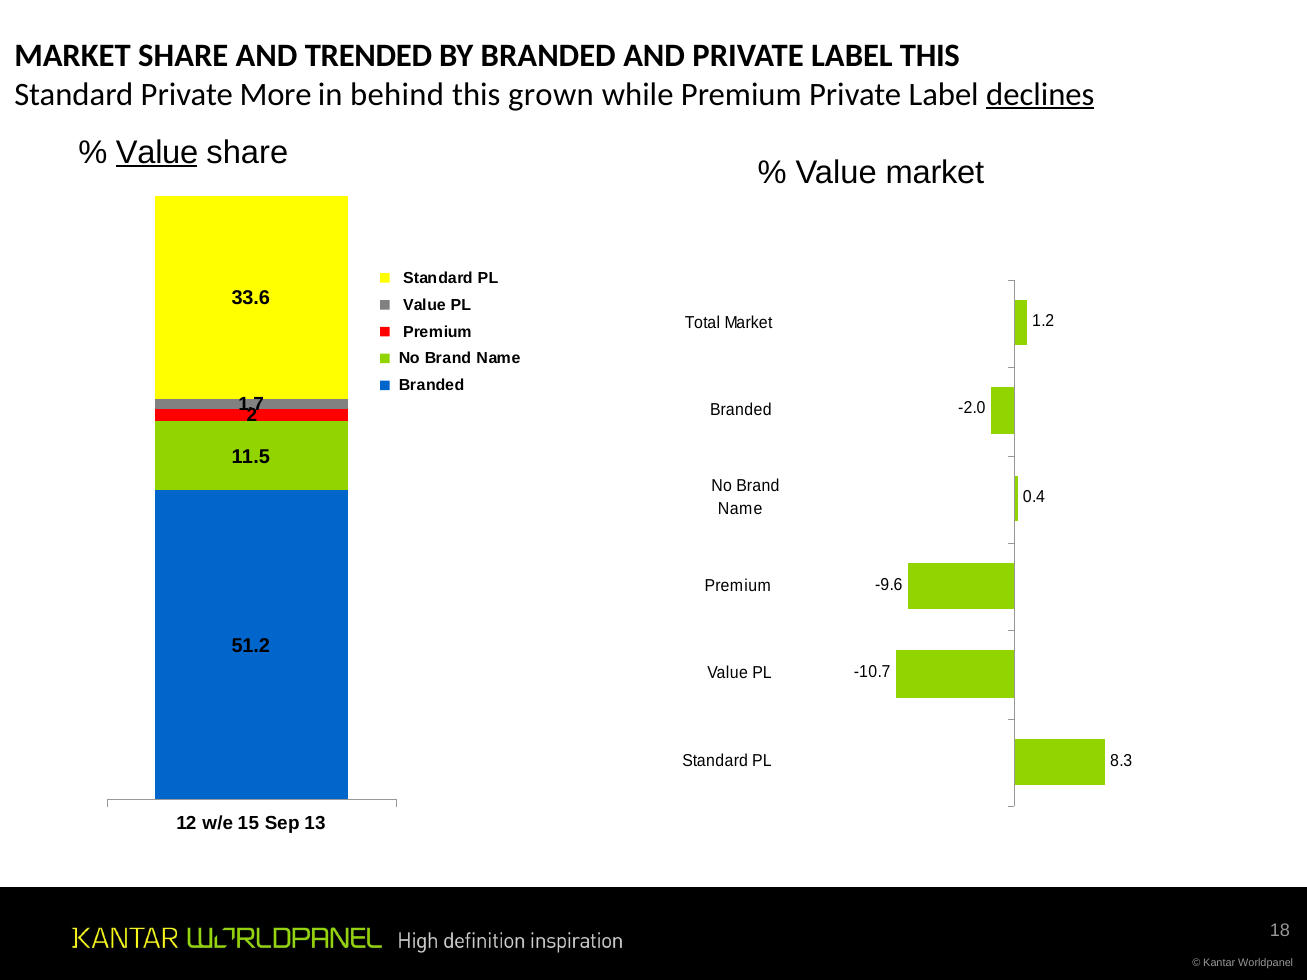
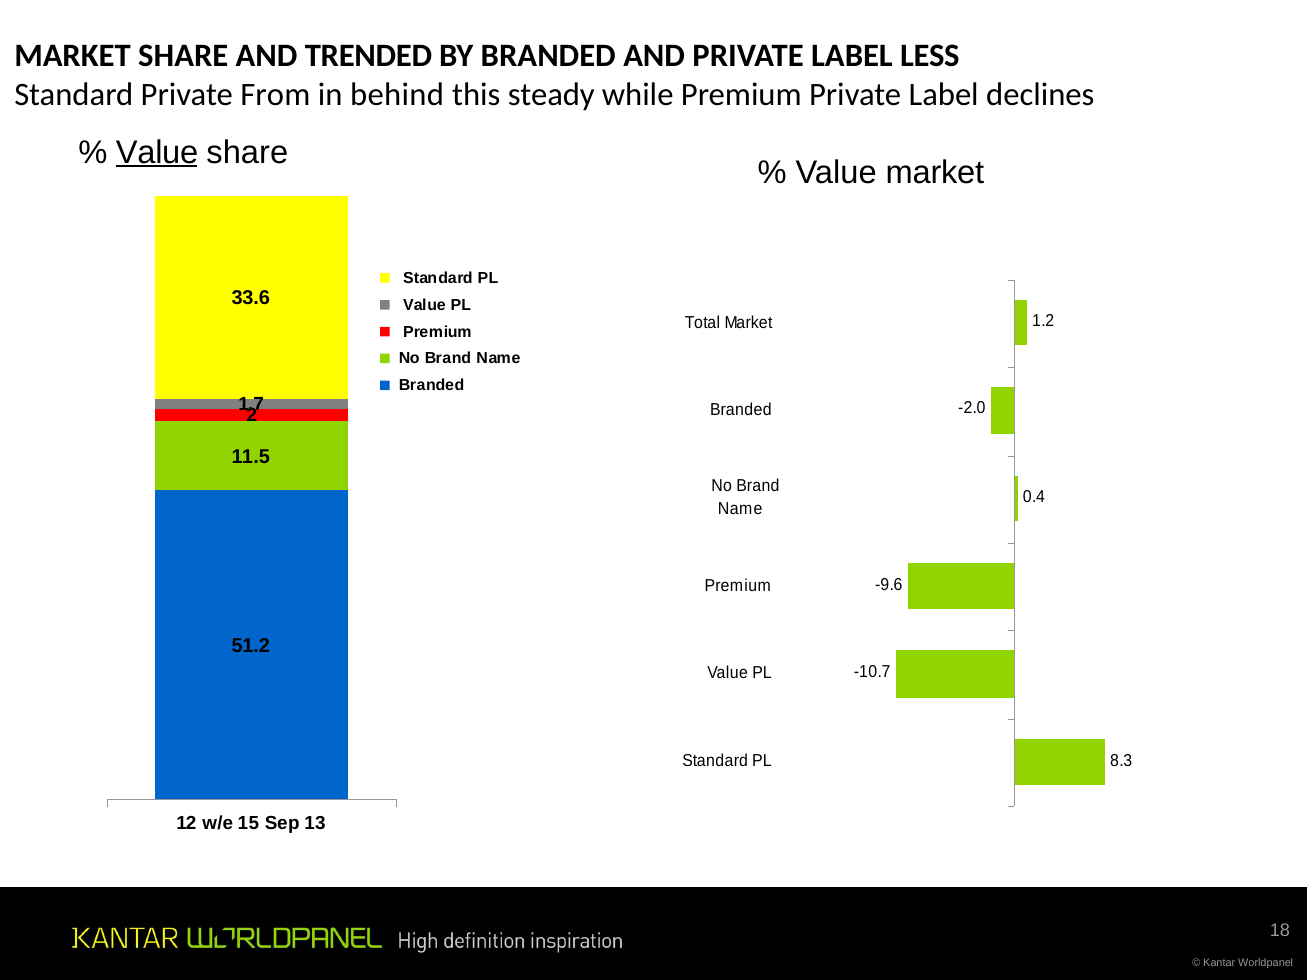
LABEL THIS: THIS -> LESS (930, 55)
More: More -> From (275, 94)
grown: grown -> steady (551, 94)
declines underline: present -> none (1040, 94)
